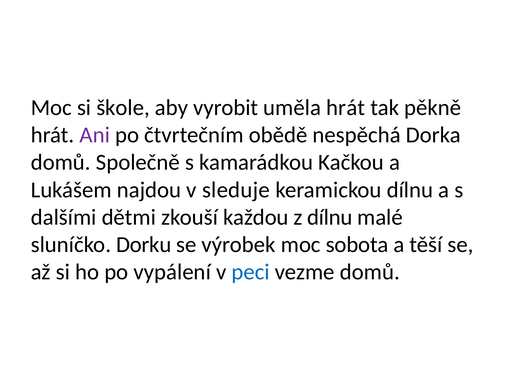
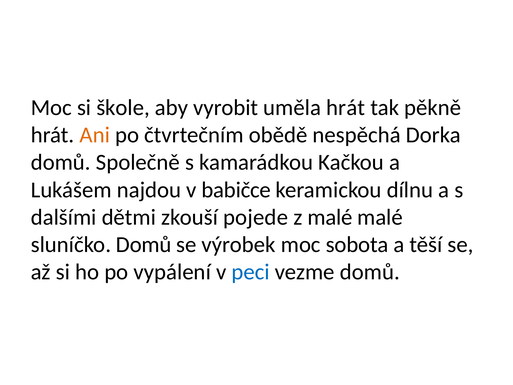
Ani colour: purple -> orange (95, 135)
sleduje: sleduje -> babičce (236, 190)
každou: každou -> pojede (256, 217)
z dílnu: dílnu -> malé (330, 217)
sluníčko Dorku: Dorku -> Domů (144, 244)
